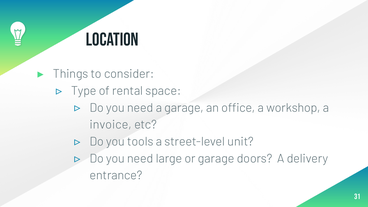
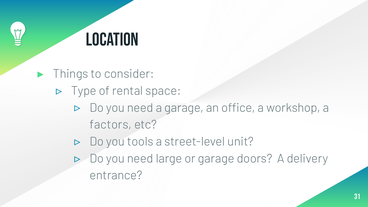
invoice: invoice -> factors (111, 125)
